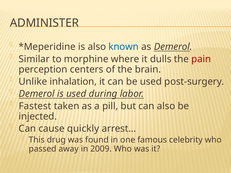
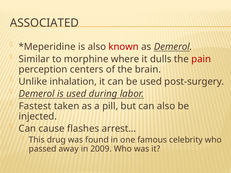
ADMINISTER: ADMINISTER -> ASSOCIATED (44, 23)
known colour: blue -> red (124, 47)
quickly: quickly -> flashes (83, 129)
